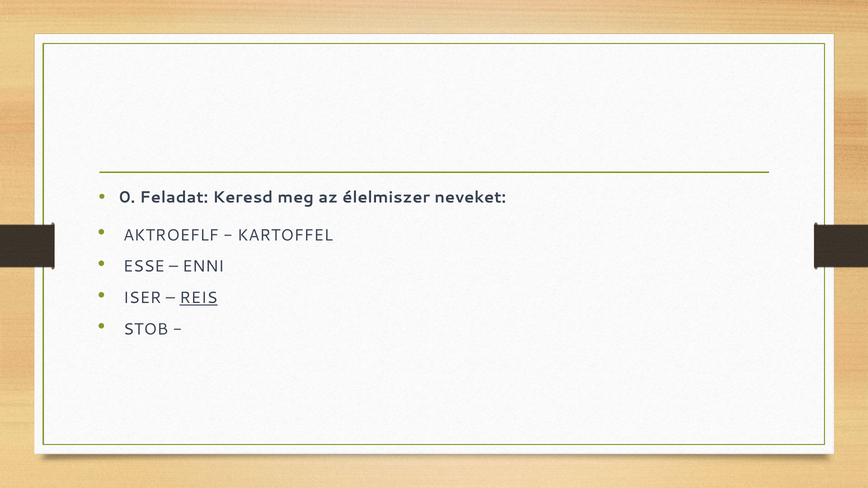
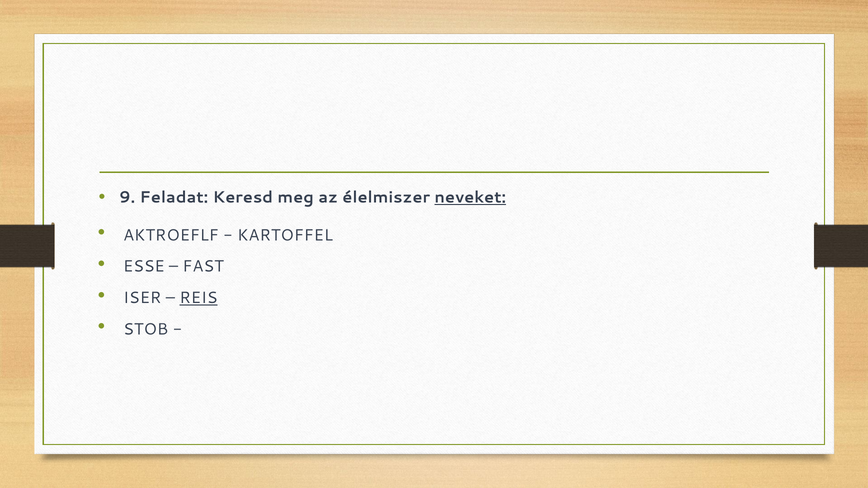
0: 0 -> 9 (127, 198)
neveket underline: none -> present (470, 198)
ENNI: ENNI -> FAST (203, 267)
